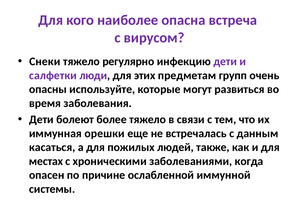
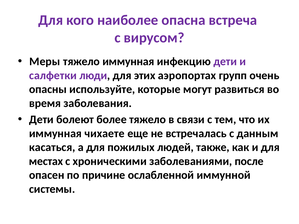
Снеки: Снеки -> Меры (45, 62)
тяжело регулярно: регулярно -> иммунная (128, 62)
предметам: предметам -> аэропортах (187, 76)
орешки: орешки -> чихаете (105, 134)
когда: когда -> после (249, 161)
